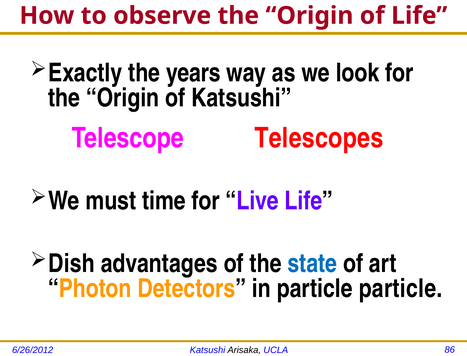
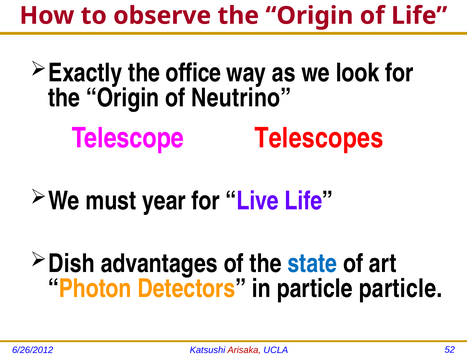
years: years -> office (193, 73)
of Katsushi: Katsushi -> Neutrino (241, 98)
time: time -> year (164, 201)
Arisaka colour: black -> red (244, 350)
86: 86 -> 52 (450, 350)
